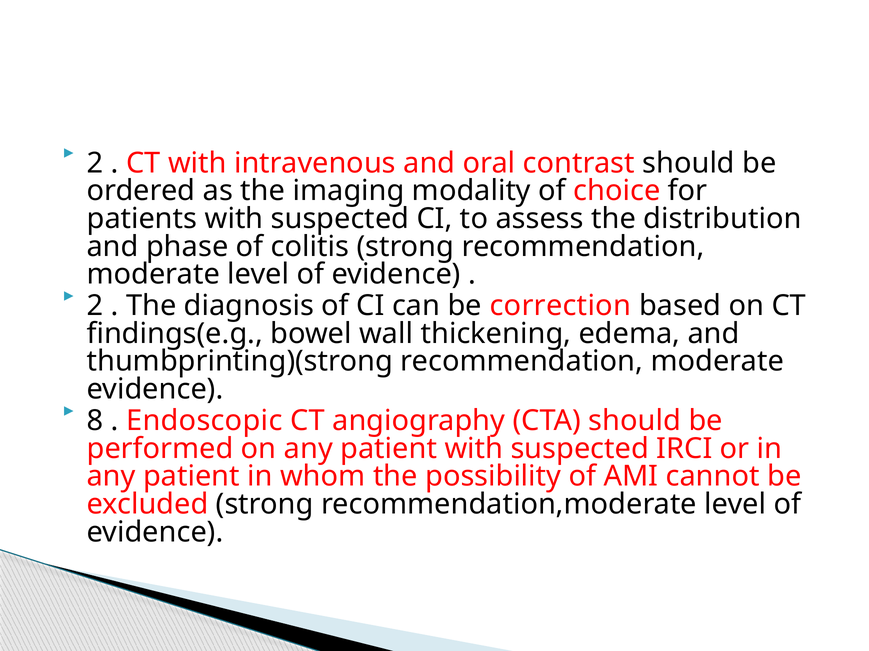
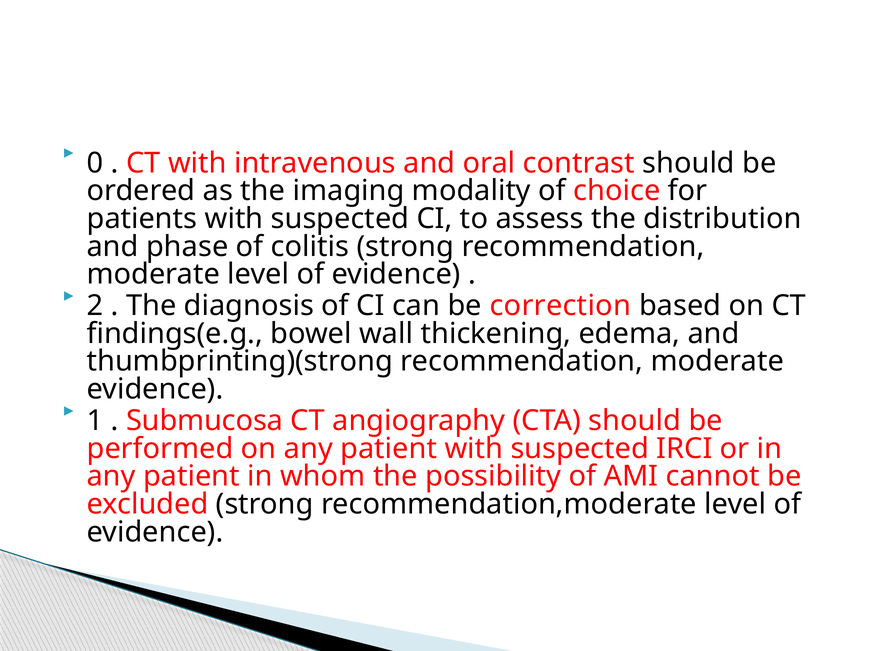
2: 2 -> 0 (95, 163)
8: 8 -> 1 (95, 421)
Endoscopic: Endoscopic -> Submucosa (205, 421)
